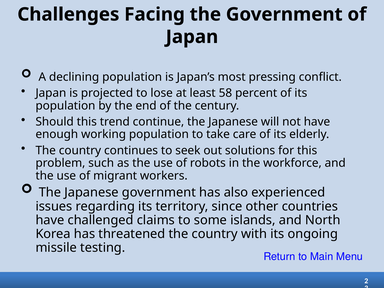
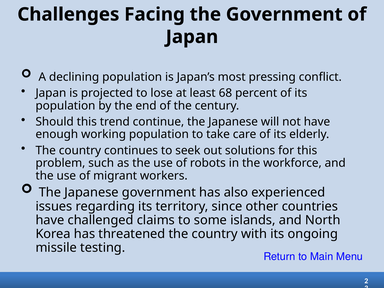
58: 58 -> 68 (225, 93)
